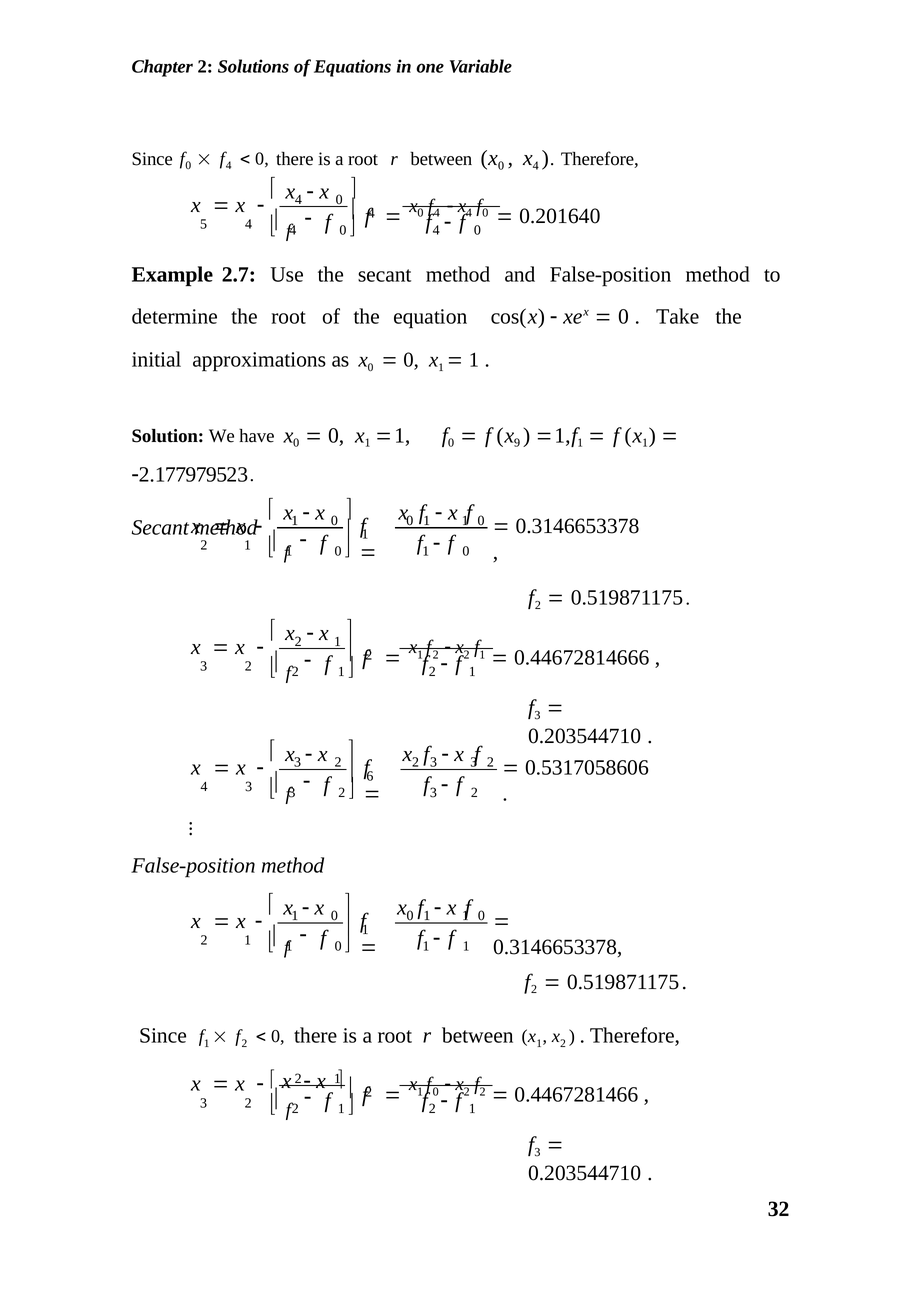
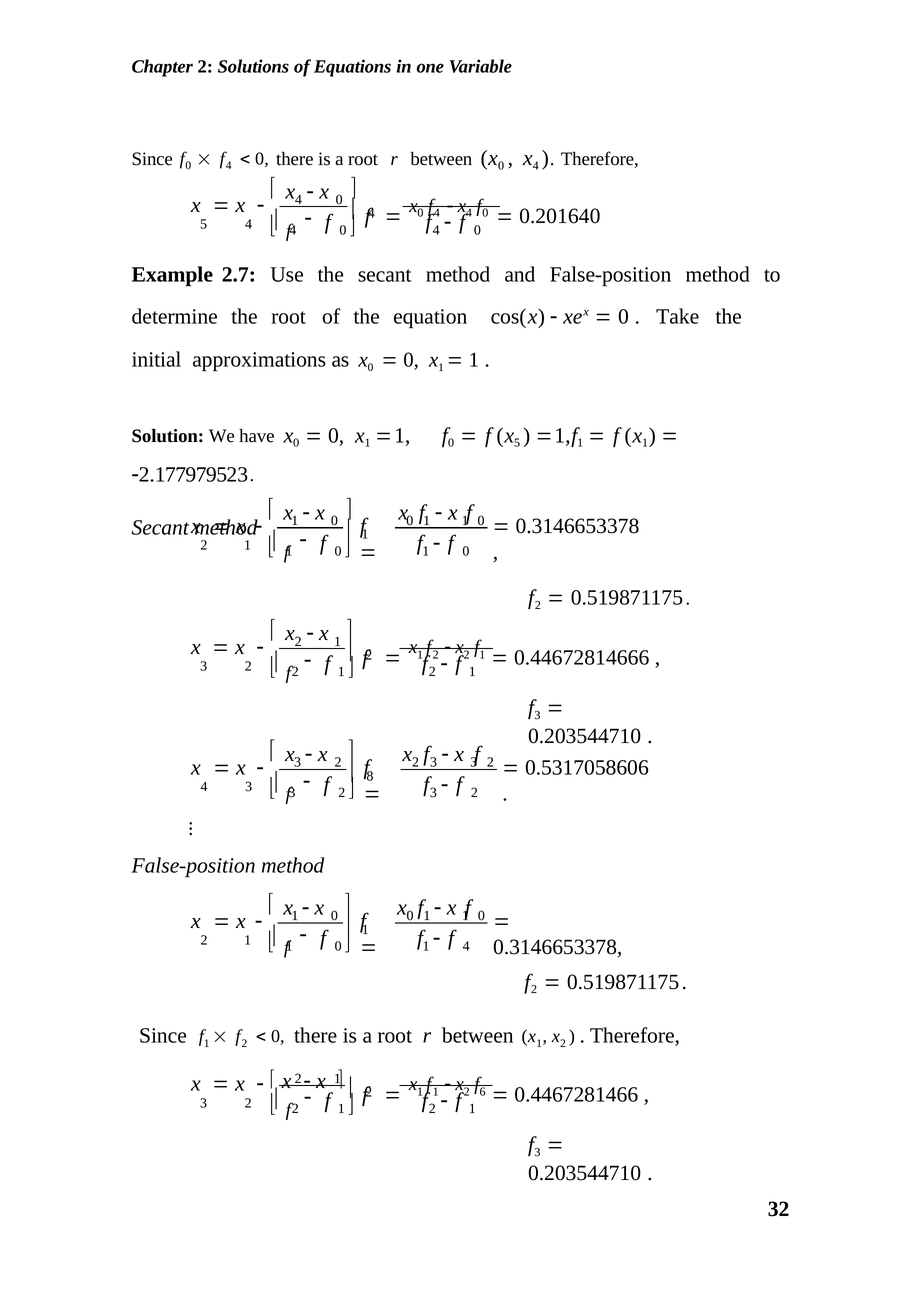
x 9: 9 -> 5 (517, 443)
6: 6 -> 8 (370, 776)
1: 1 -> 4 (466, 946)
1 f 0: 0 -> 1 (436, 1091)
2 f 2: 2 -> 6 (483, 1091)
